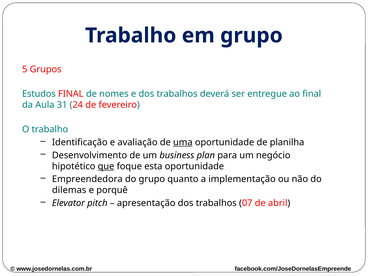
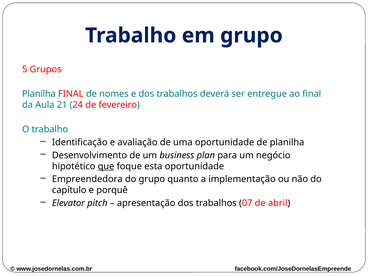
Estudos: Estudos -> Planilha (39, 94)
31: 31 -> 21 (62, 105)
uma underline: present -> none (183, 142)
dilemas: dilemas -> capítulo (69, 190)
